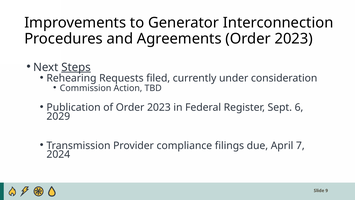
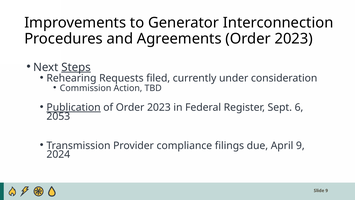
Publication underline: none -> present (74, 107)
2029: 2029 -> 2053 (58, 116)
April 7: 7 -> 9 (300, 145)
